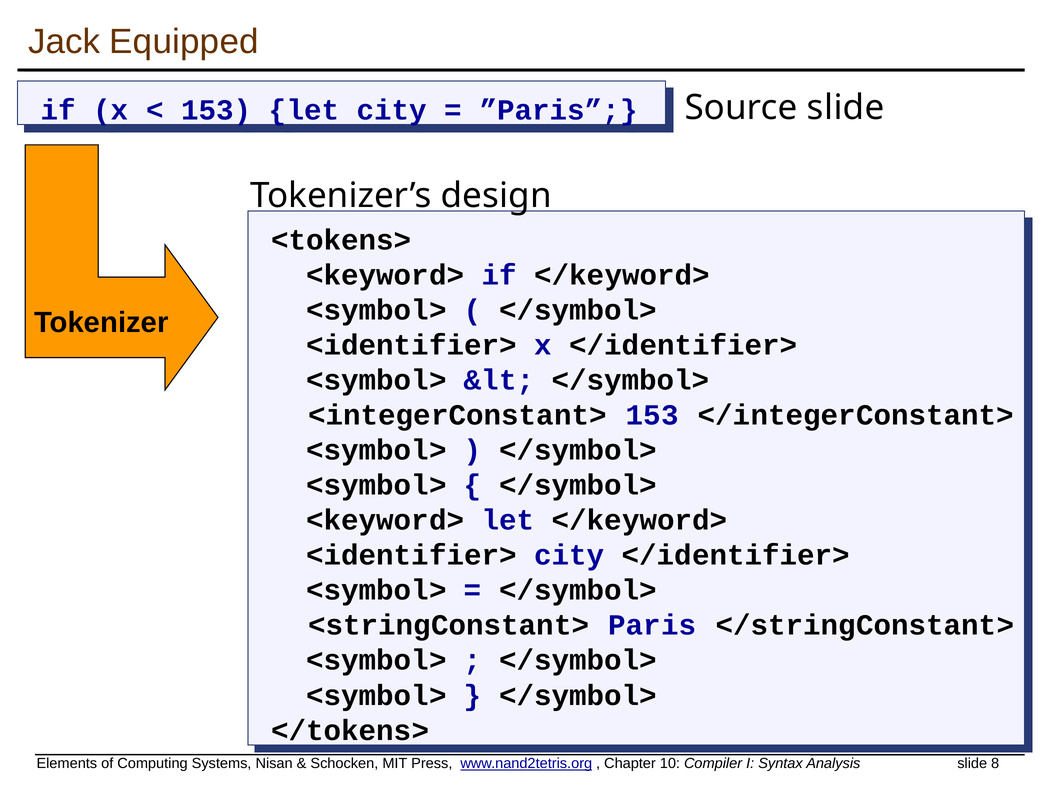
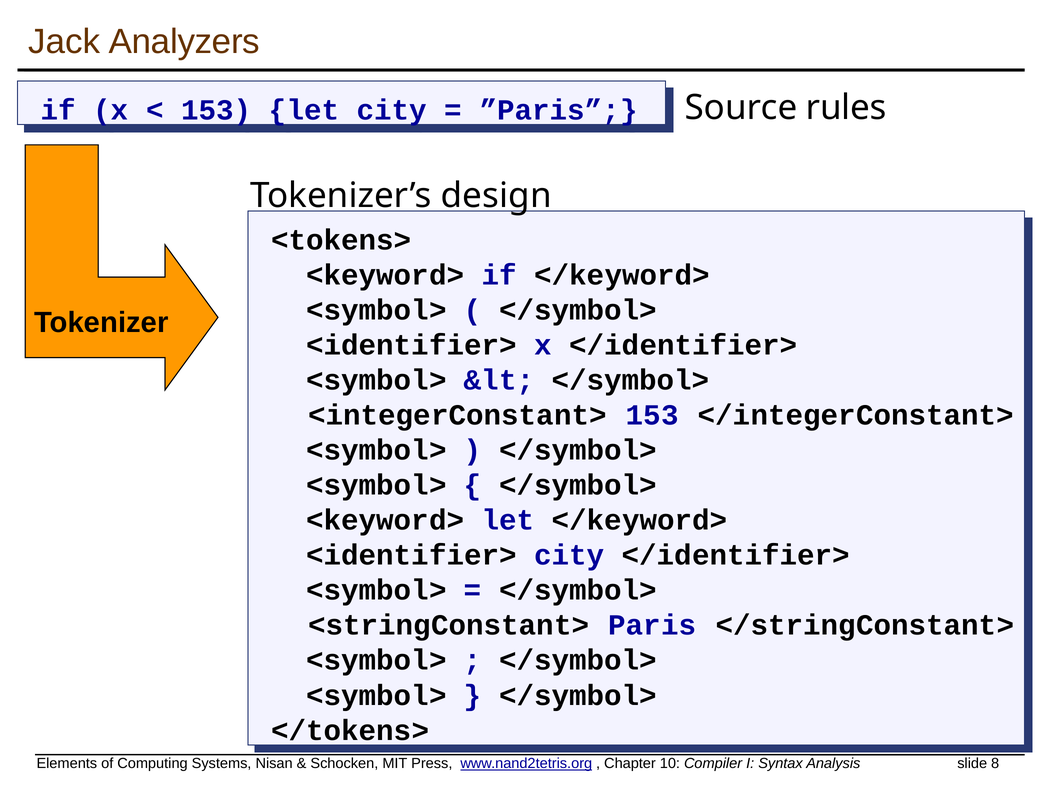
Equipped: Equipped -> Analyzers (184, 42)
Source slide: slide -> rules (846, 108)
